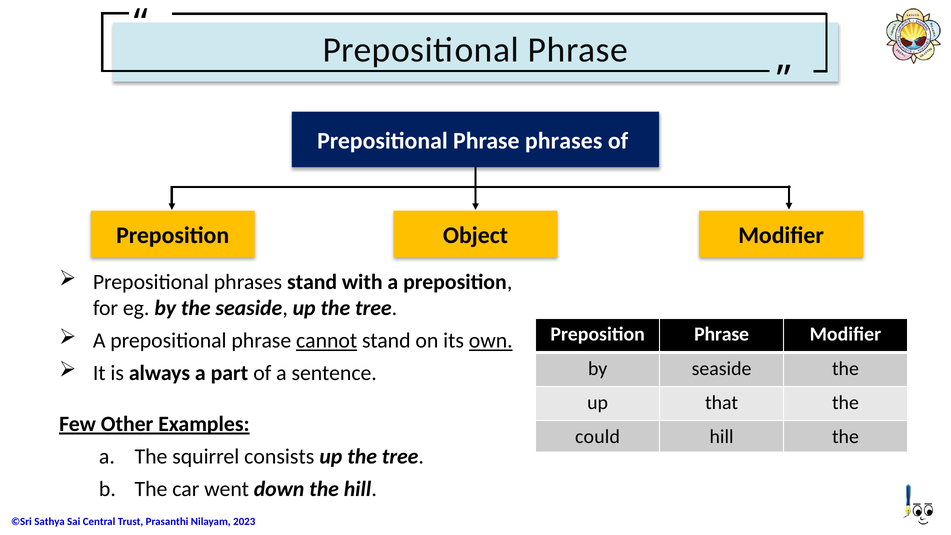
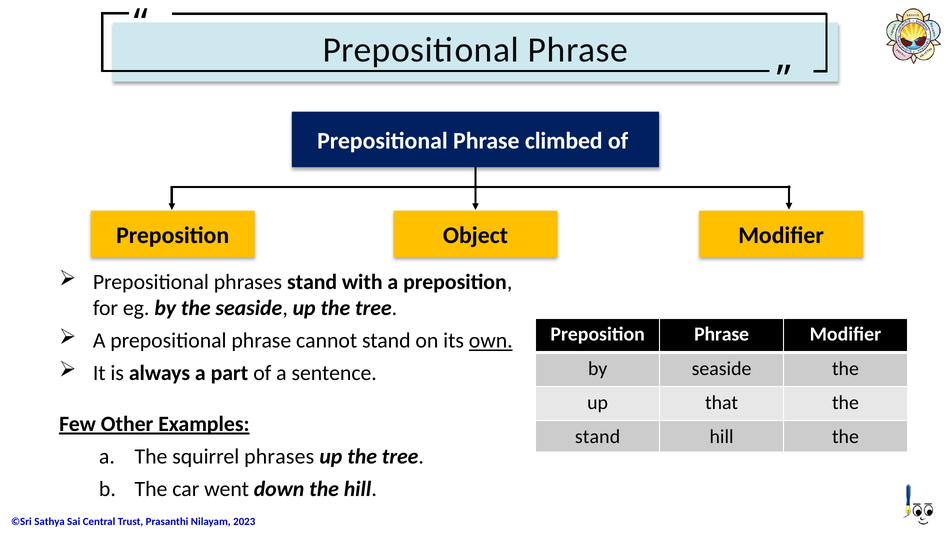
Phrase phrases: phrases -> climbed (564, 141)
cannot underline: present -> none (327, 341)
could: could -> stand (598, 437)
squirrel consists: consists -> phrases (279, 456)
